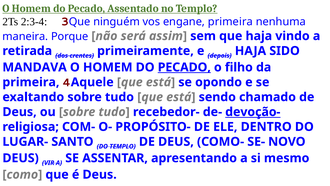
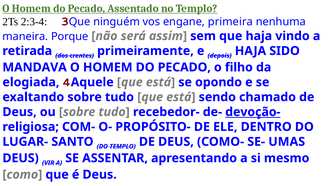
PECADO underline: present -> none (184, 67)
primeira: primeira -> elogiada (31, 82)
NOVO: NOVO -> UMAS (287, 141)
